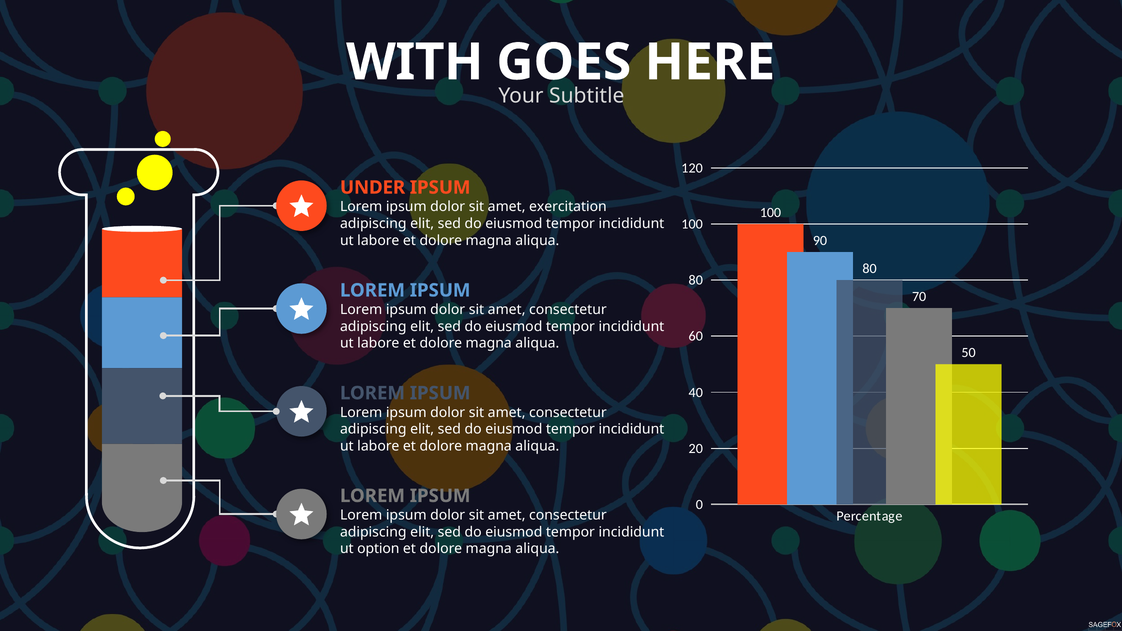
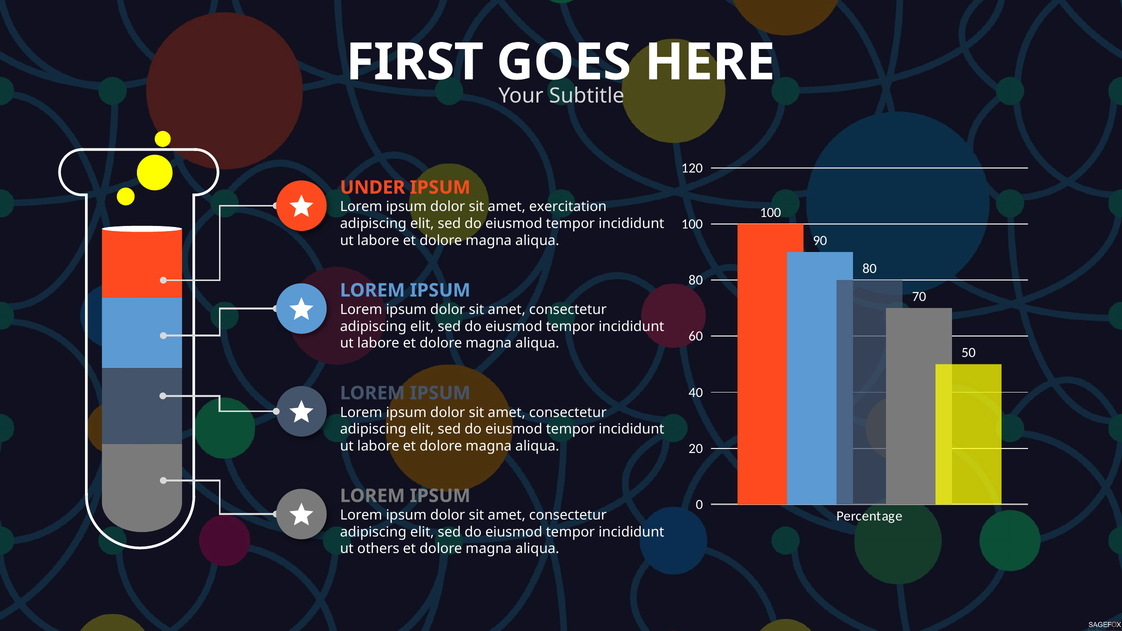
WITH: WITH -> FIRST (415, 62)
option: option -> others (378, 549)
